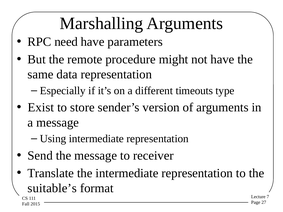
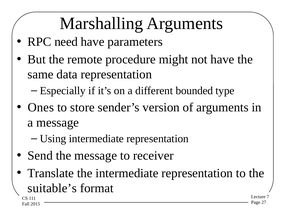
timeouts: timeouts -> bounded (194, 91)
Exist: Exist -> Ones (41, 108)
